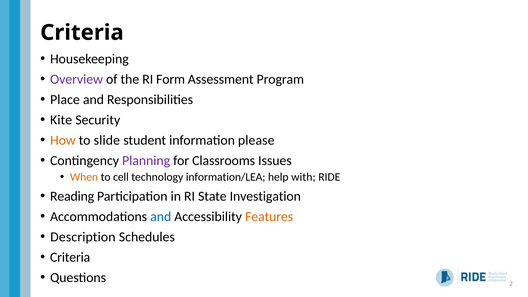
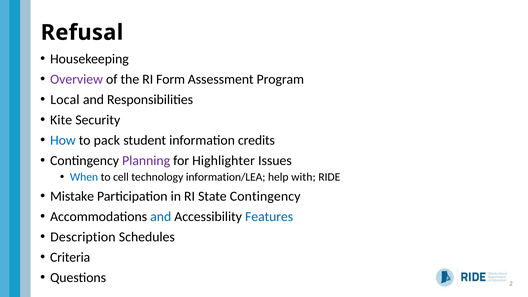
Criteria: Criteria -> Refusal (82, 33)
Place: Place -> Local (65, 100)
How colour: orange -> blue (63, 140)
slide: slide -> pack (107, 140)
please: please -> credits (256, 140)
Classrooms: Classrooms -> Highlighter (224, 161)
When colour: orange -> blue (84, 177)
Reading: Reading -> Mistake (72, 196)
State Investigation: Investigation -> Contingency (265, 196)
Features colour: orange -> blue (269, 217)
